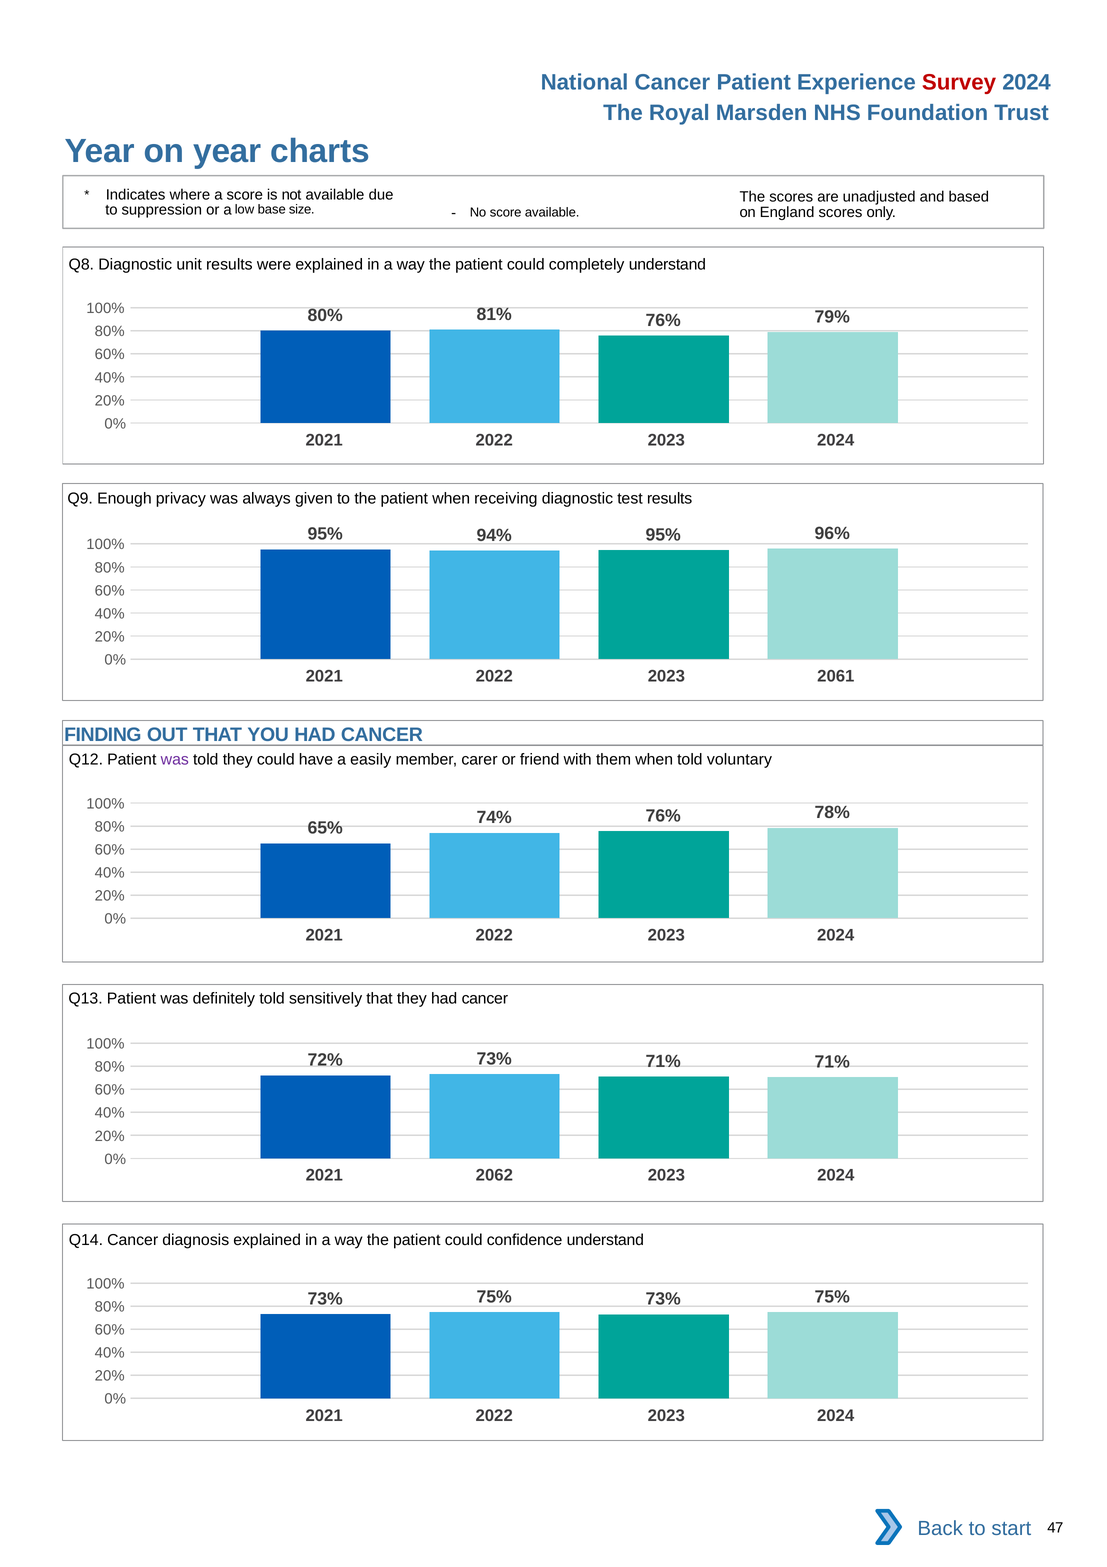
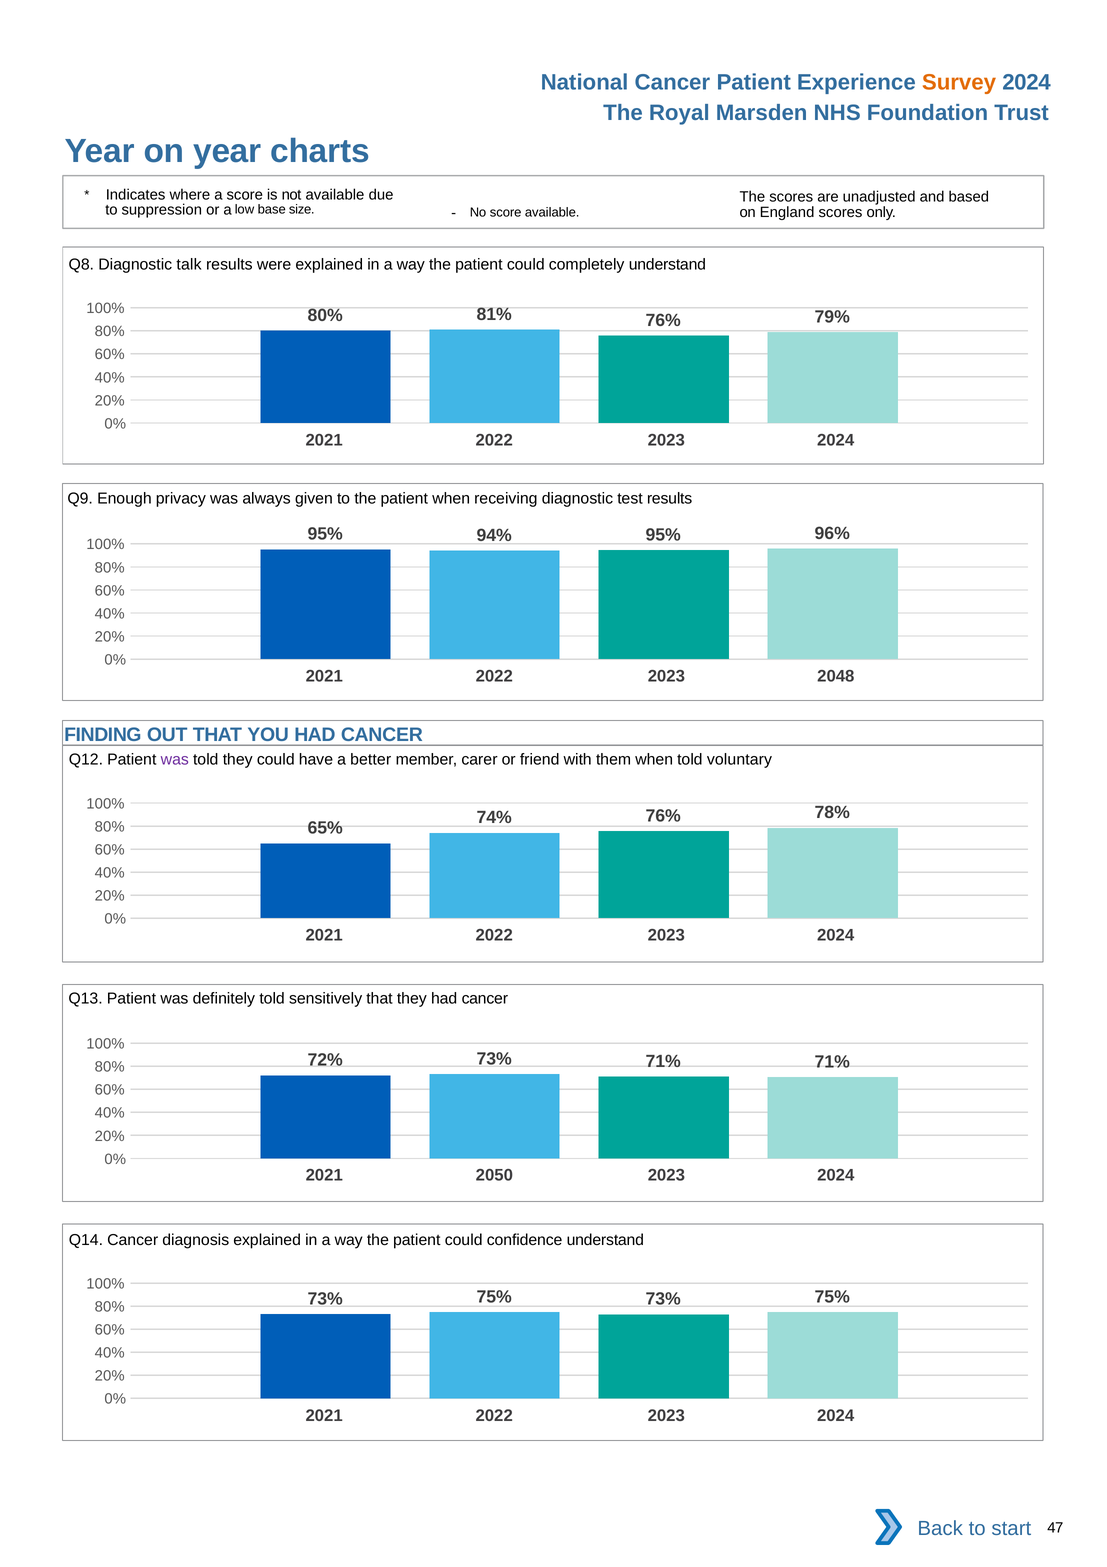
Survey colour: red -> orange (959, 83)
unit: unit -> talk (189, 264)
2061: 2061 -> 2048 (836, 676)
easily: easily -> better (371, 759)
2062: 2062 -> 2050 (494, 1175)
